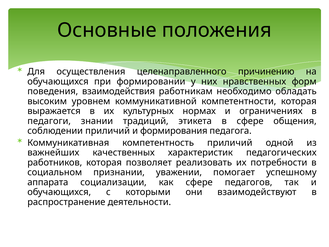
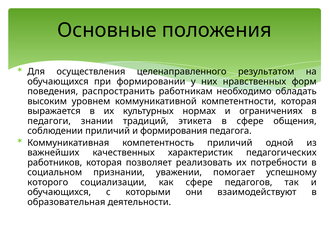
причинению: причинению -> результатом (266, 72)
взаимодействия: взаимодействия -> распространить (118, 91)
аппарата: аппарата -> которого (48, 182)
распространение: распространение -> образовательная (66, 202)
